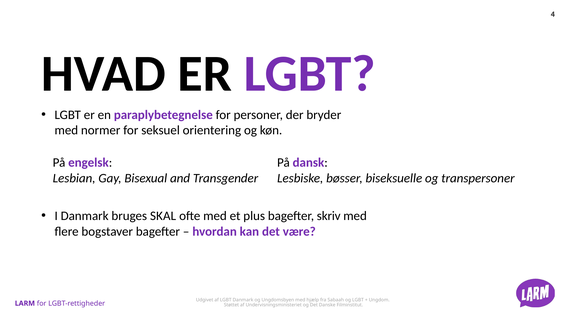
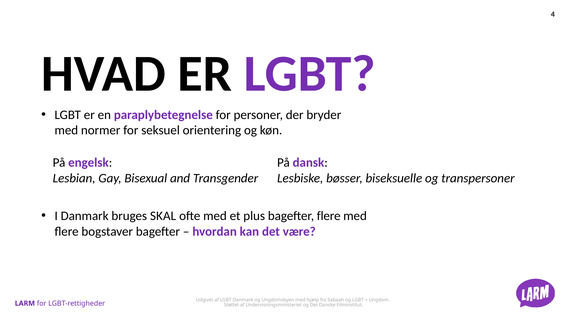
bagefter skriv: skriv -> flere (329, 216)
